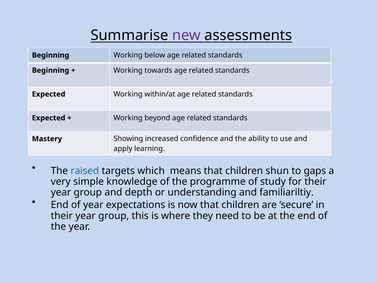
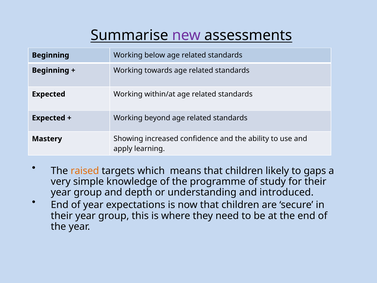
raised colour: blue -> orange (85, 171)
shun: shun -> likely (277, 171)
familiariltiy: familiariltiy -> introduced (287, 192)
